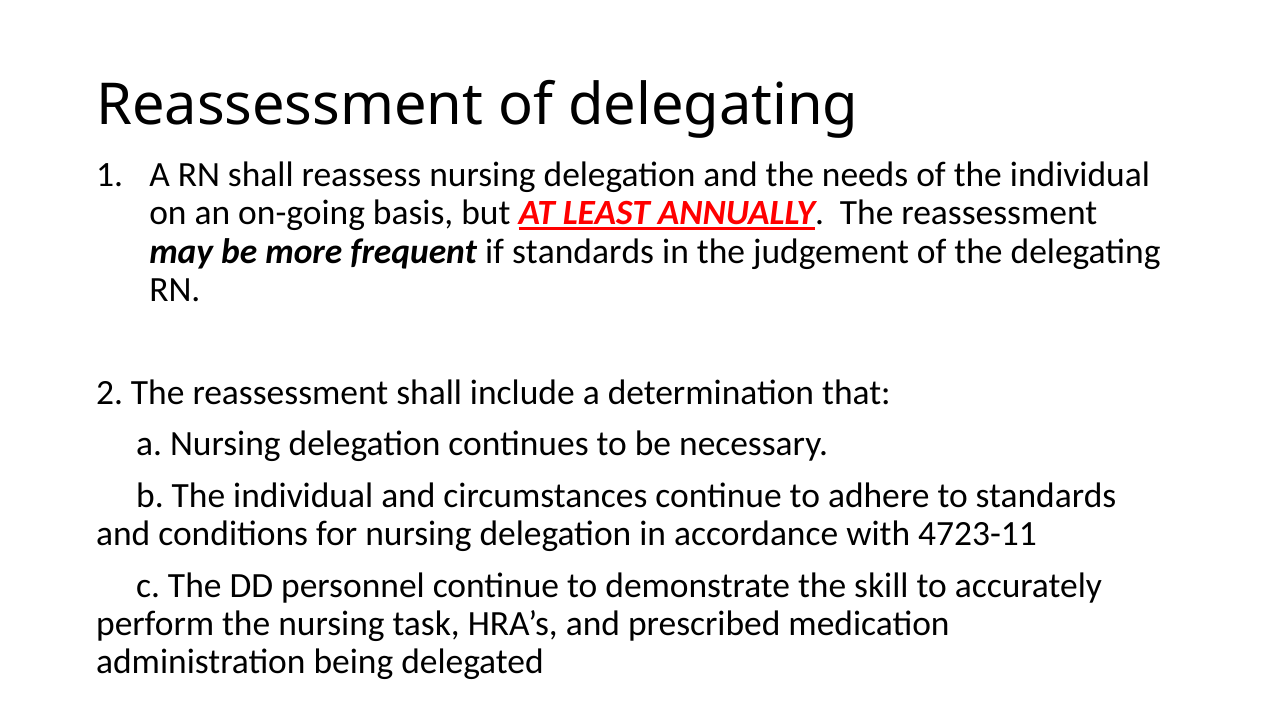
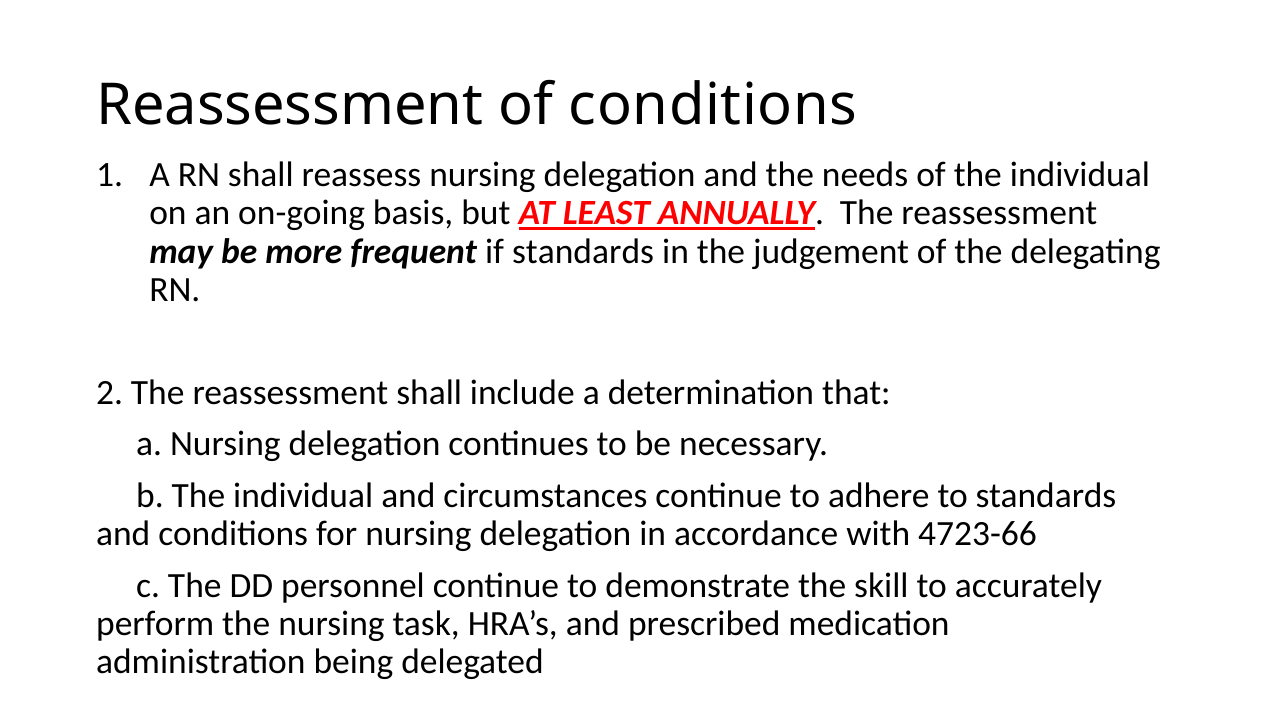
of delegating: delegating -> conditions (713, 106)
4723-11: 4723-11 -> 4723-66 (978, 534)
